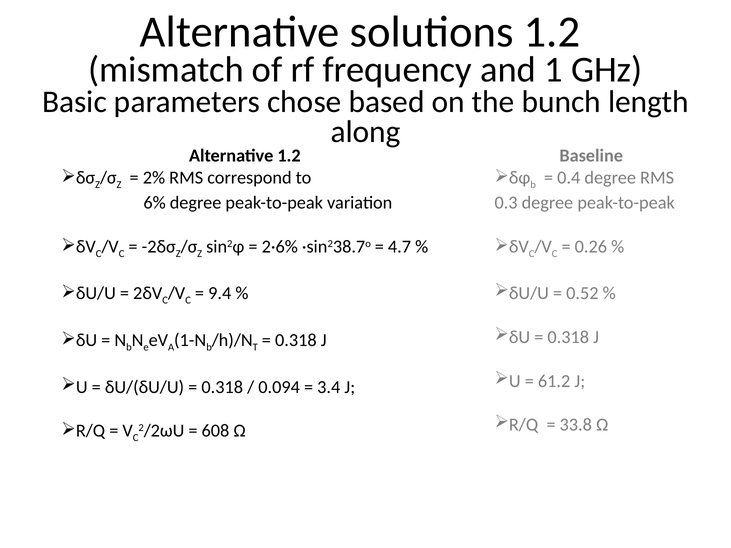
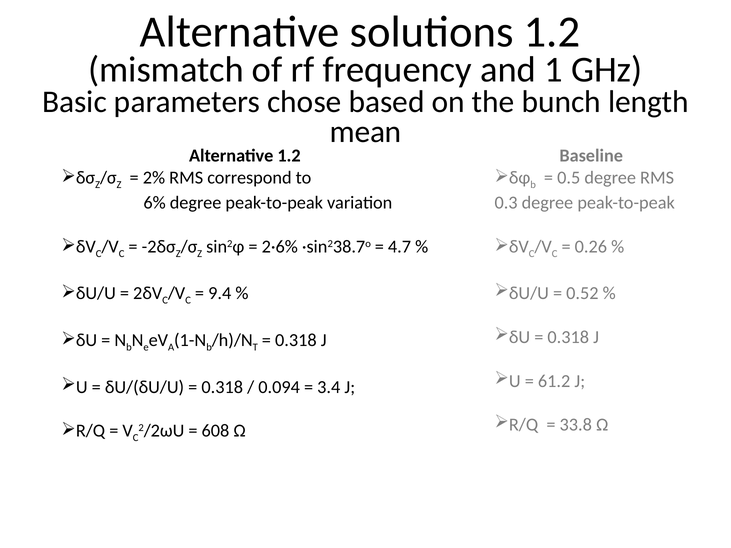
along: along -> mean (366, 132)
0.4: 0.4 -> 0.5 (569, 178)
